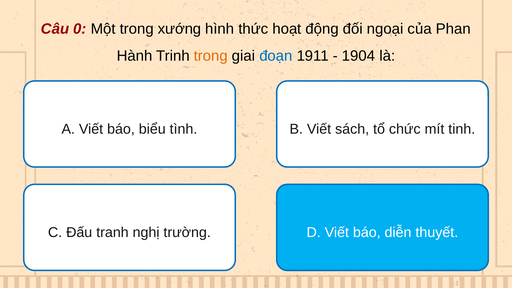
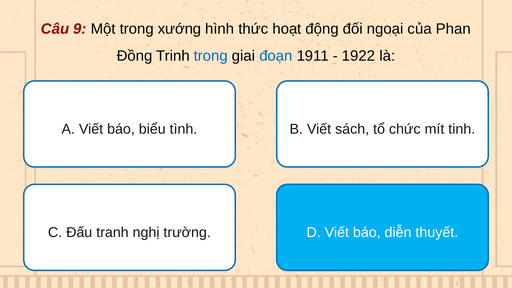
0: 0 -> 9 (80, 29)
Hành: Hành -> Đồng (135, 56)
trong colour: orange -> blue (211, 56)
1904: 1904 -> 1922 (359, 56)
